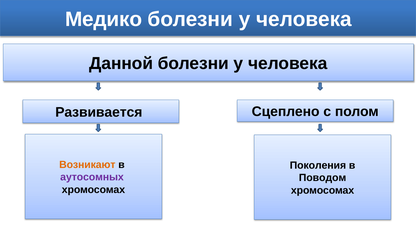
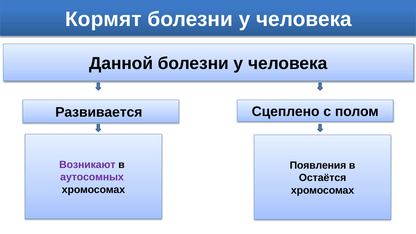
Медико: Медико -> Кормят (103, 19)
Возникают colour: orange -> purple (87, 165)
Поколения: Поколения -> Появления (318, 165)
Поводом: Поводом -> Остаётся (323, 178)
